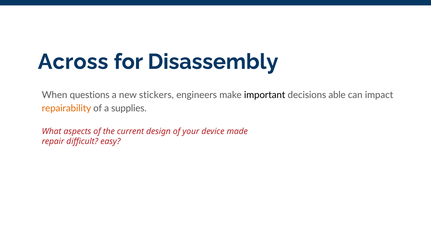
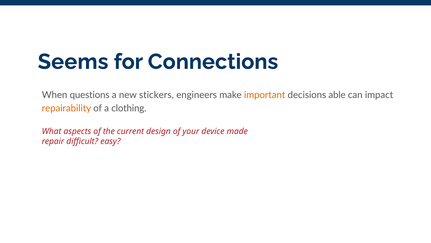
Across: Across -> Seems (73, 62)
Disassembly: Disassembly -> Connections (213, 62)
important colour: black -> orange (265, 95)
supplies: supplies -> clothing (129, 108)
